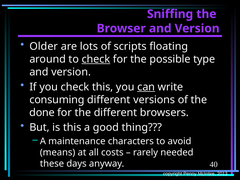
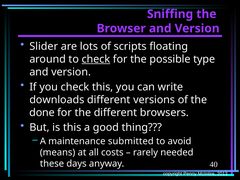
Older: Older -> Slider (44, 46)
can underline: present -> none (146, 87)
consuming: consuming -> downloads (57, 100)
characters: characters -> submitted (131, 141)
